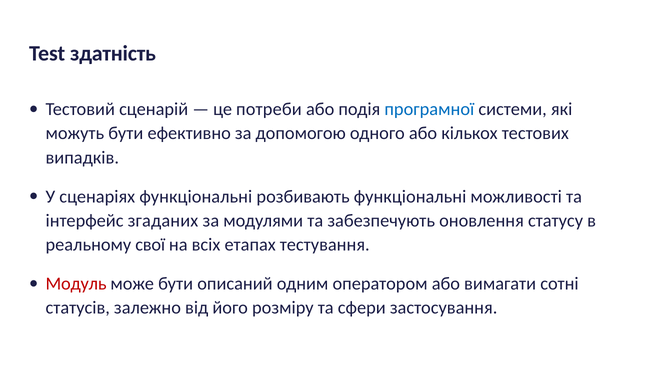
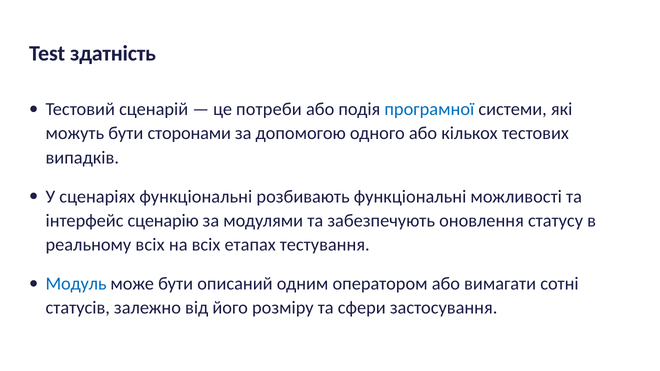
ефективно: ефективно -> сторонами (189, 134)
згаданих: згаданих -> сценарію (163, 221)
реальному свої: свої -> всіх (150, 245)
Модуль colour: red -> blue (76, 284)
